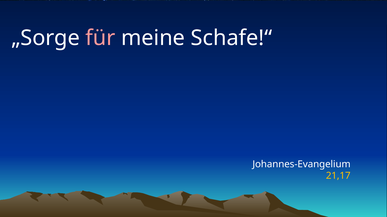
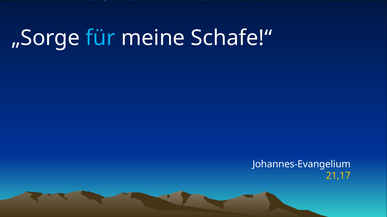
für colour: pink -> light blue (100, 38)
